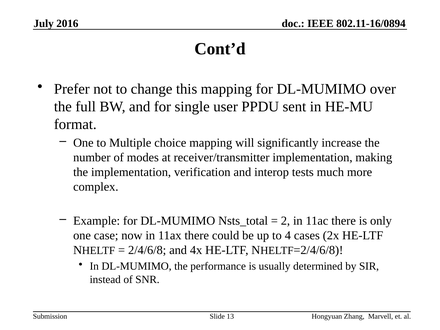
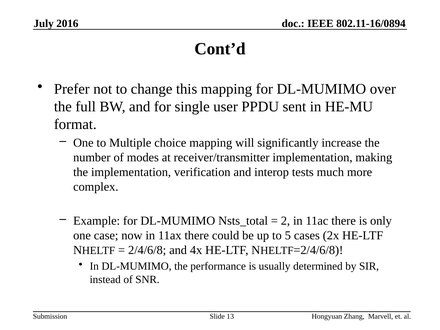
4: 4 -> 5 (288, 236)
